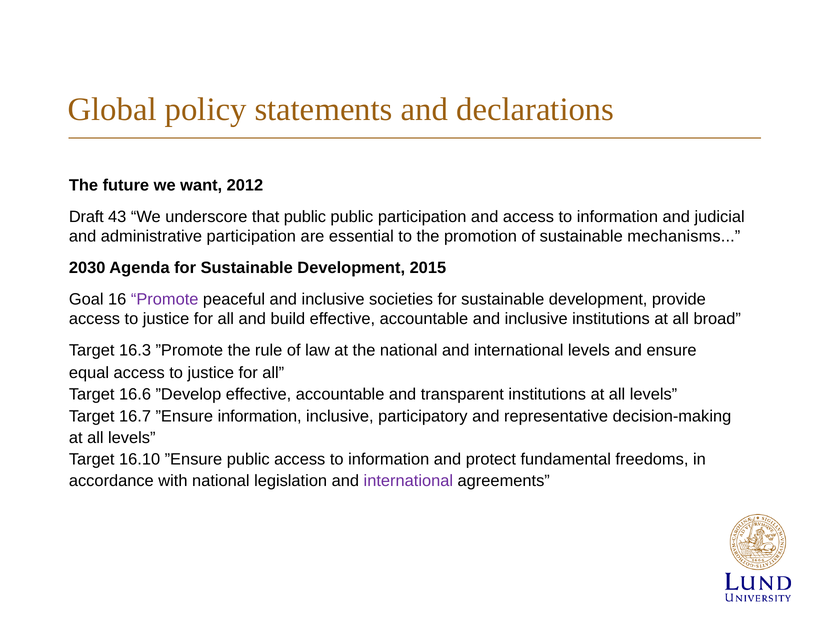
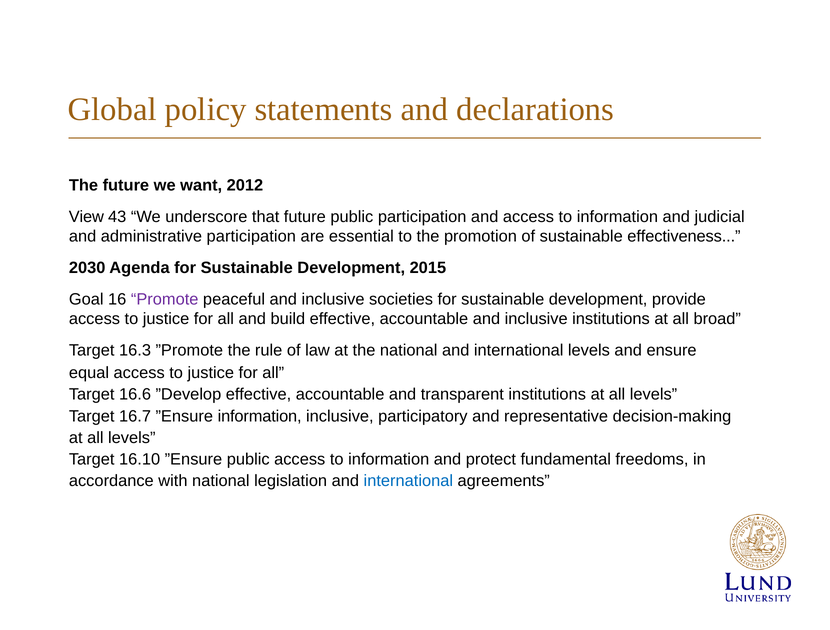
Draft: Draft -> View (86, 217)
that public: public -> future (305, 217)
mechanisms: mechanisms -> effectiveness (684, 237)
international colour: purple -> blue (408, 481)
